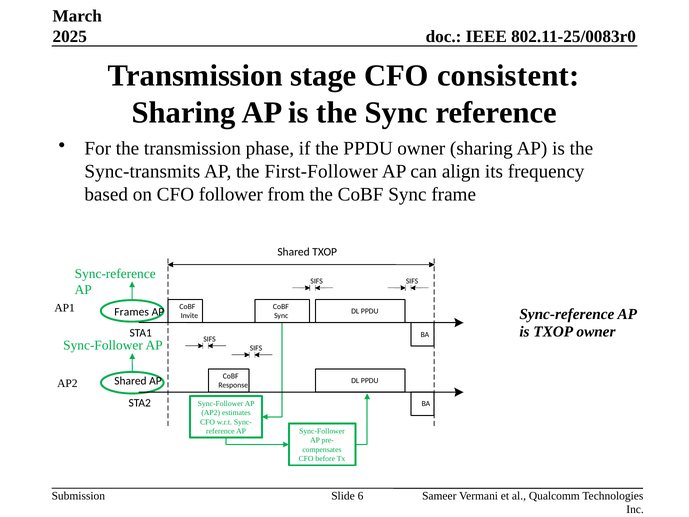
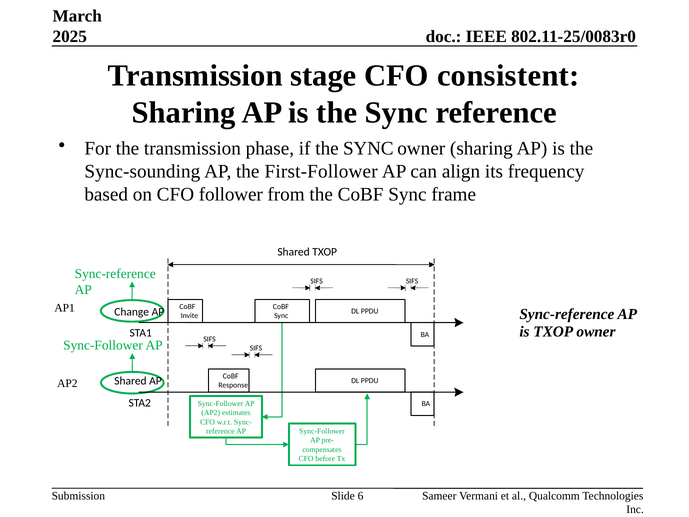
if the PPDU: PPDU -> SYNC (368, 148)
Sync-transmits: Sync-transmits -> Sync-sounding (142, 171)
Frames: Frames -> Change (132, 312)
